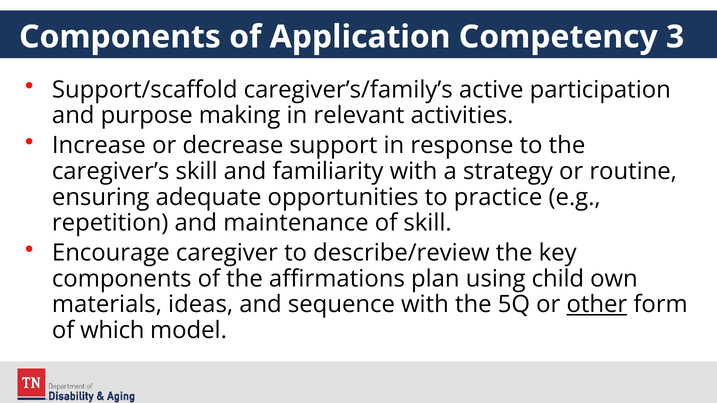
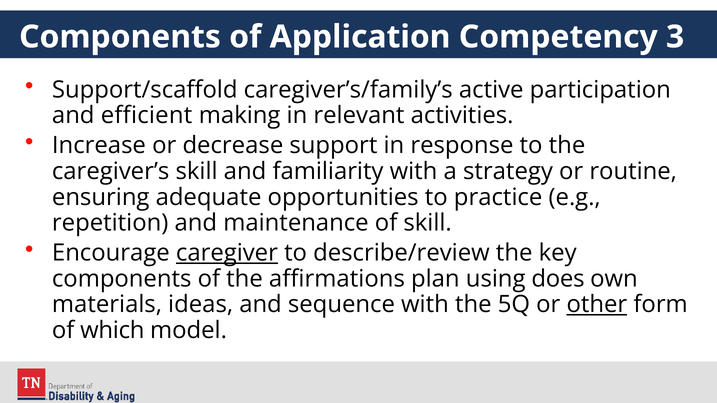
purpose: purpose -> efficient (147, 116)
caregiver underline: none -> present (227, 253)
child: child -> does (558, 279)
